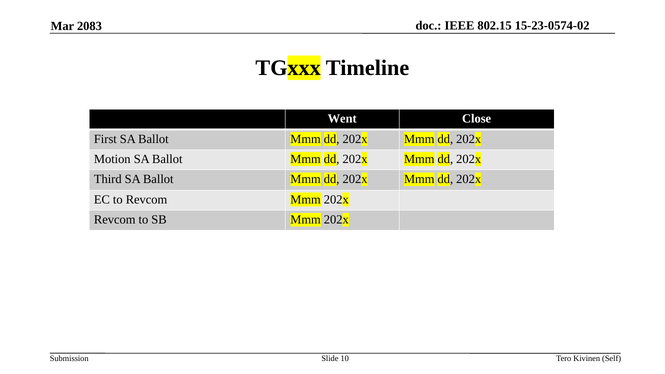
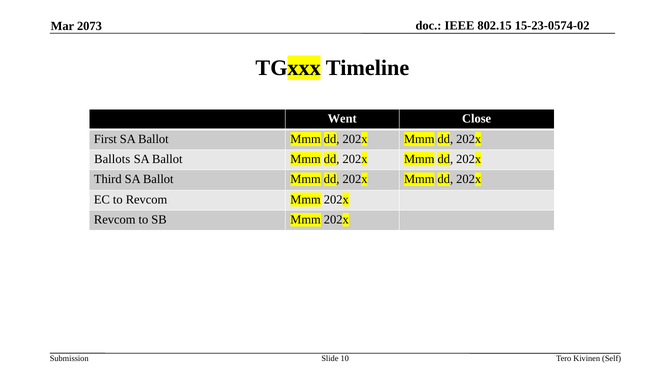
2083: 2083 -> 2073 (89, 26)
Motion: Motion -> Ballots (112, 159)
